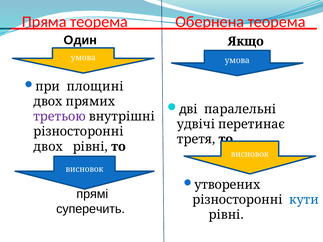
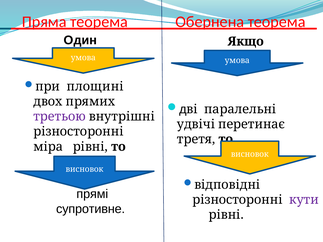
двох: двох -> міра (48, 147)
утворених: утворених -> відповідні (227, 185)
кути colour: blue -> purple (304, 200)
суперечить: суперечить -> супротивне (91, 209)
